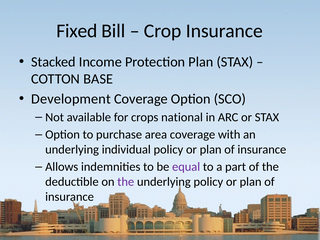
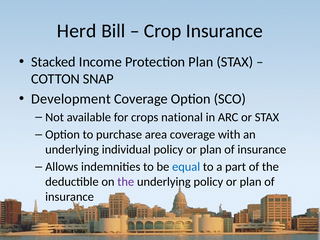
Fixed: Fixed -> Herd (77, 31)
BASE: BASE -> SNAP (98, 79)
equal colour: purple -> blue (186, 167)
